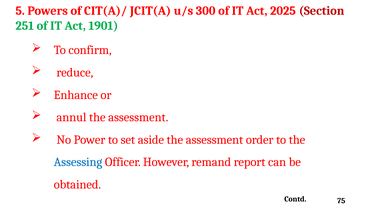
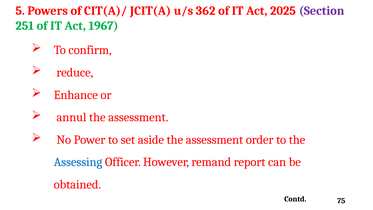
300: 300 -> 362 (206, 11)
Section colour: red -> purple (322, 11)
1901: 1901 -> 1967 (103, 26)
